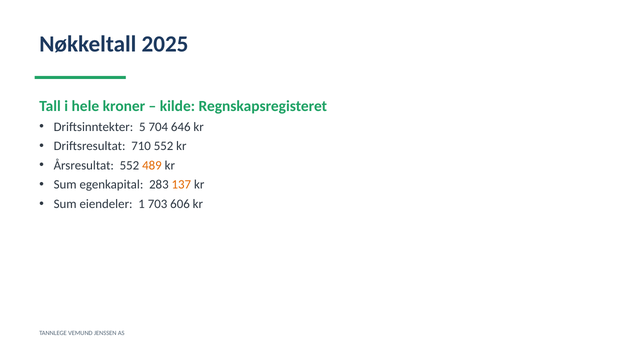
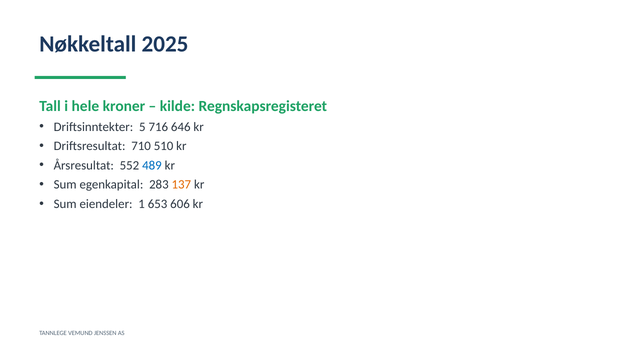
704: 704 -> 716 (158, 127)
710 552: 552 -> 510 (164, 146)
489 colour: orange -> blue (152, 165)
703: 703 -> 653 (158, 204)
